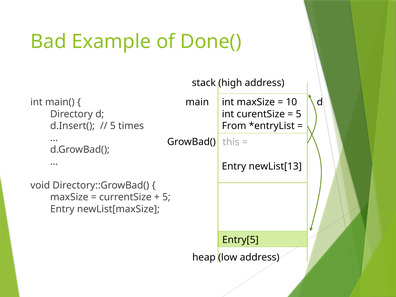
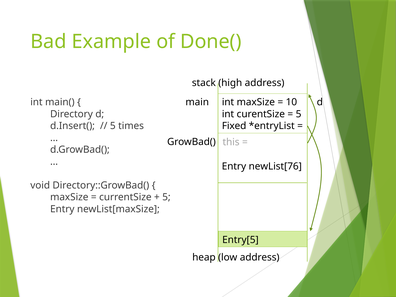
From: From -> Fixed (234, 126)
newList[13: newList[13 -> newList[76 (275, 166)
